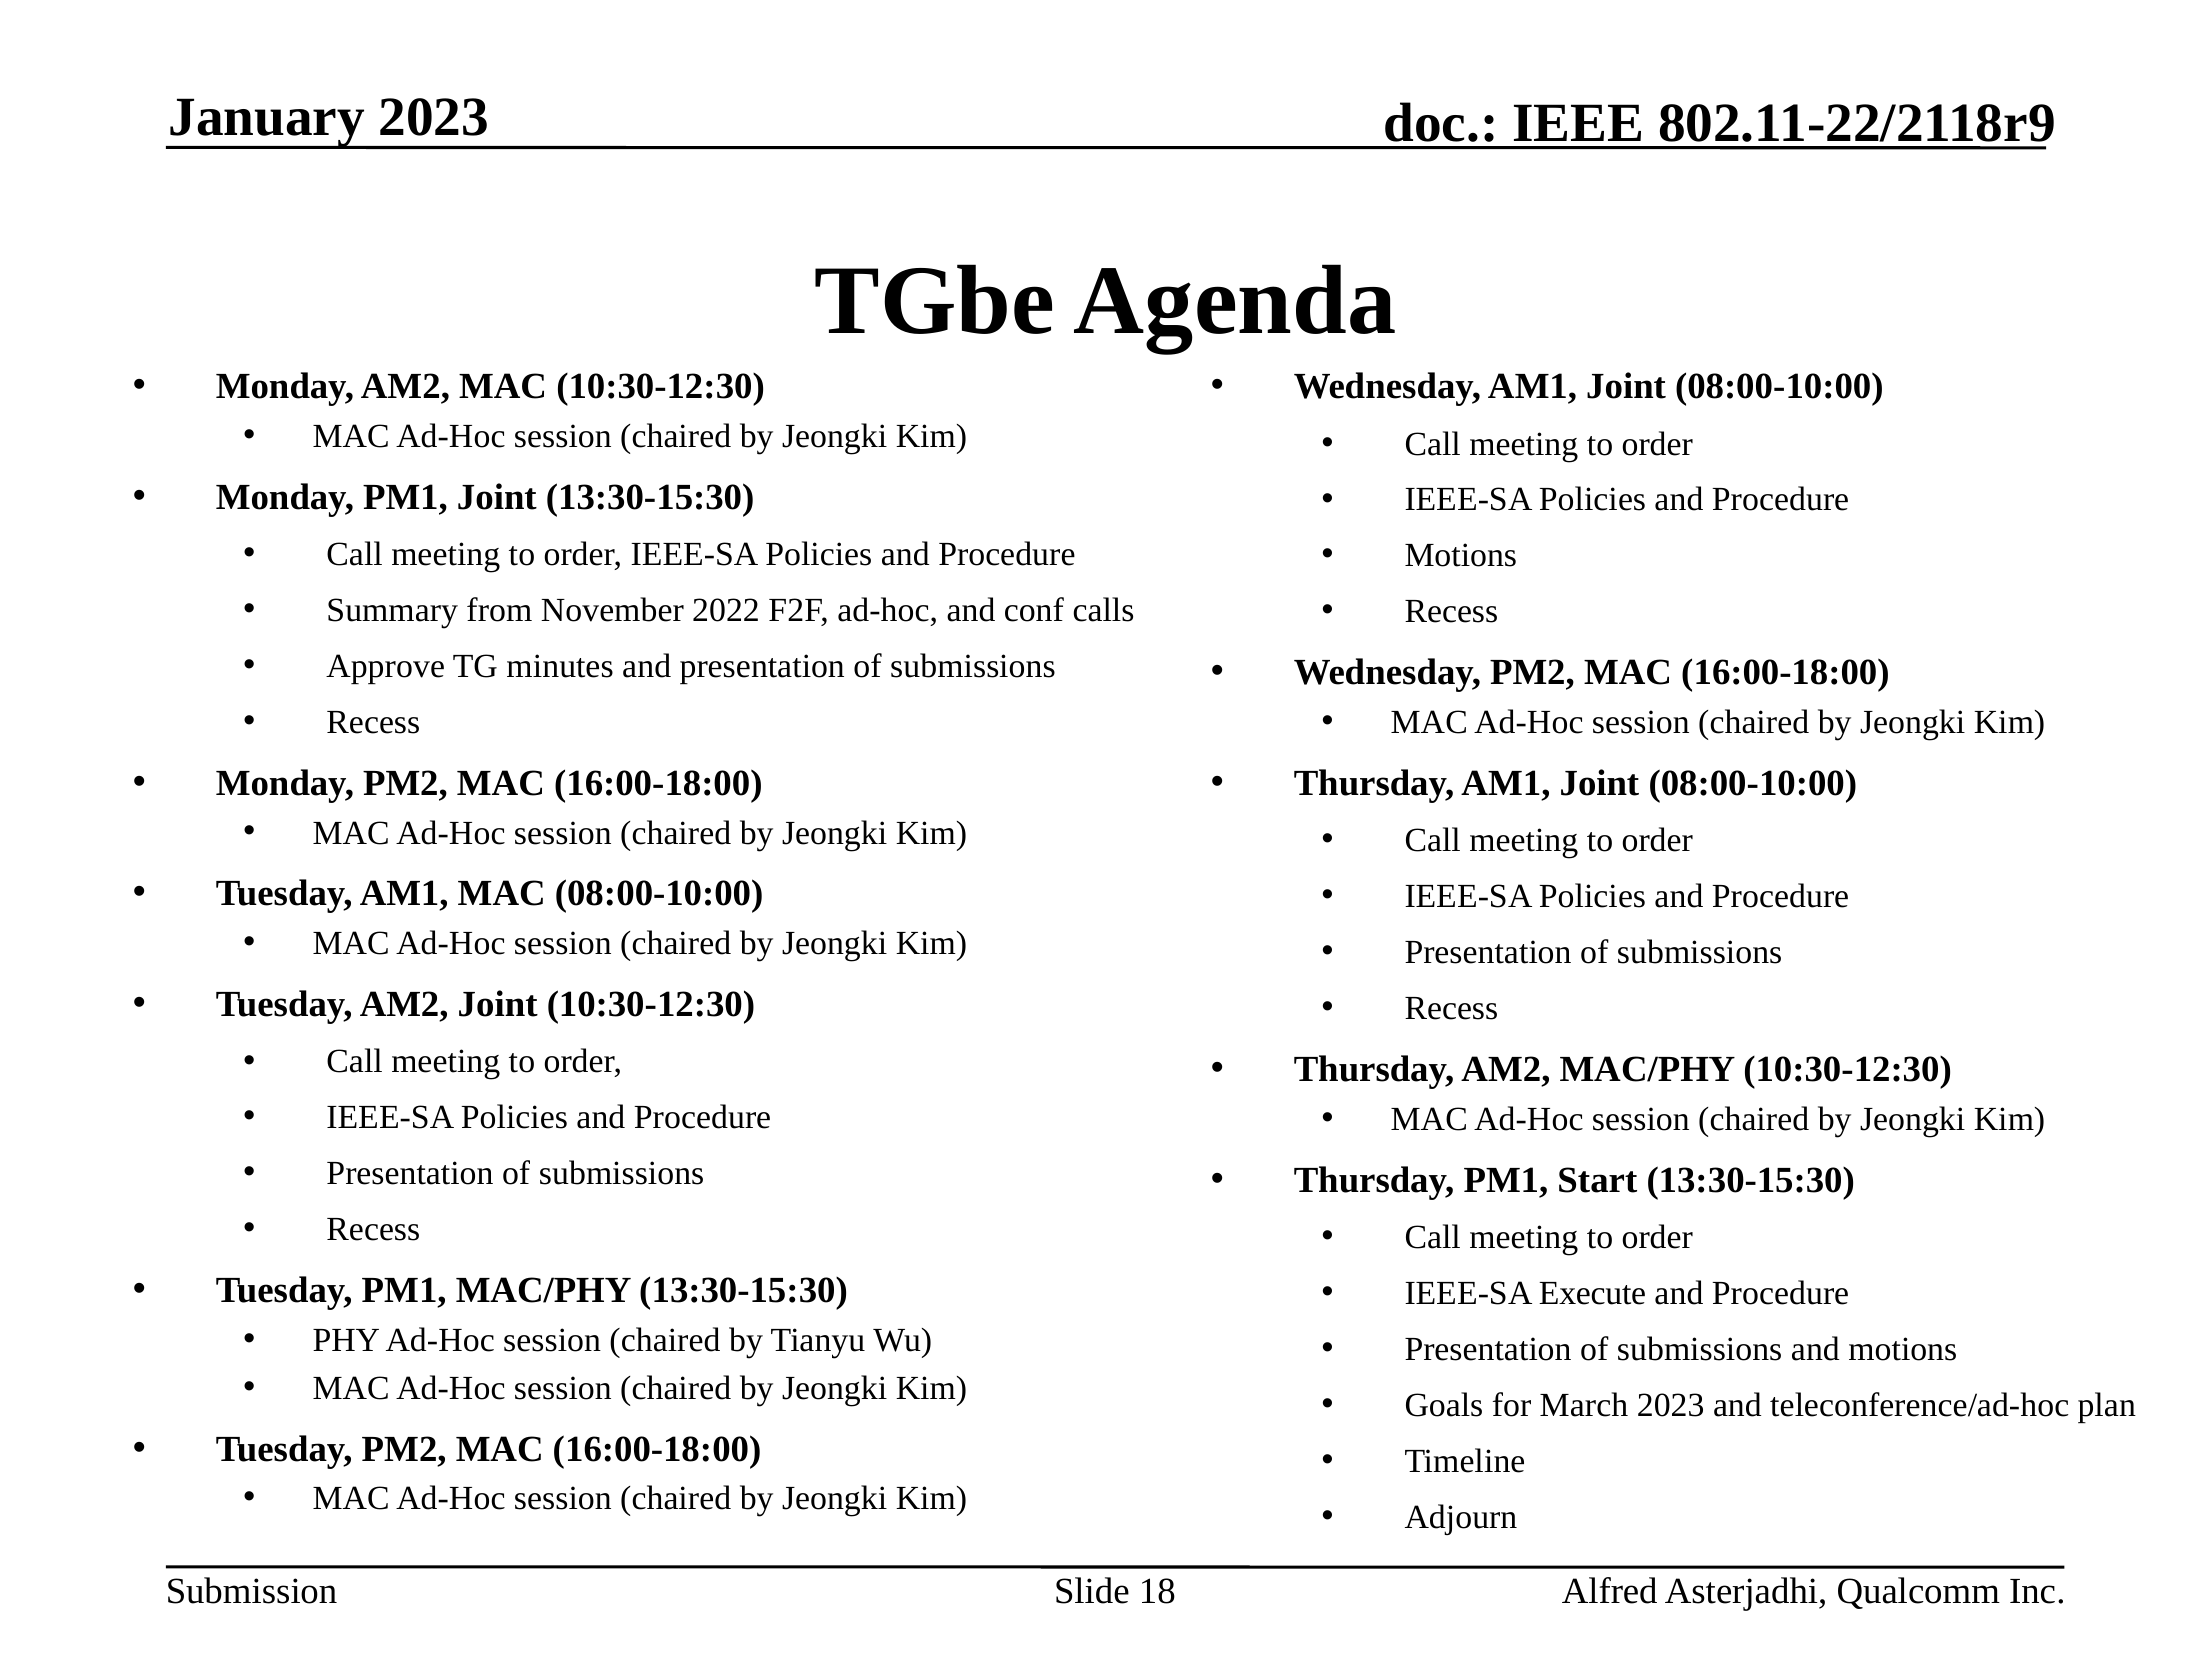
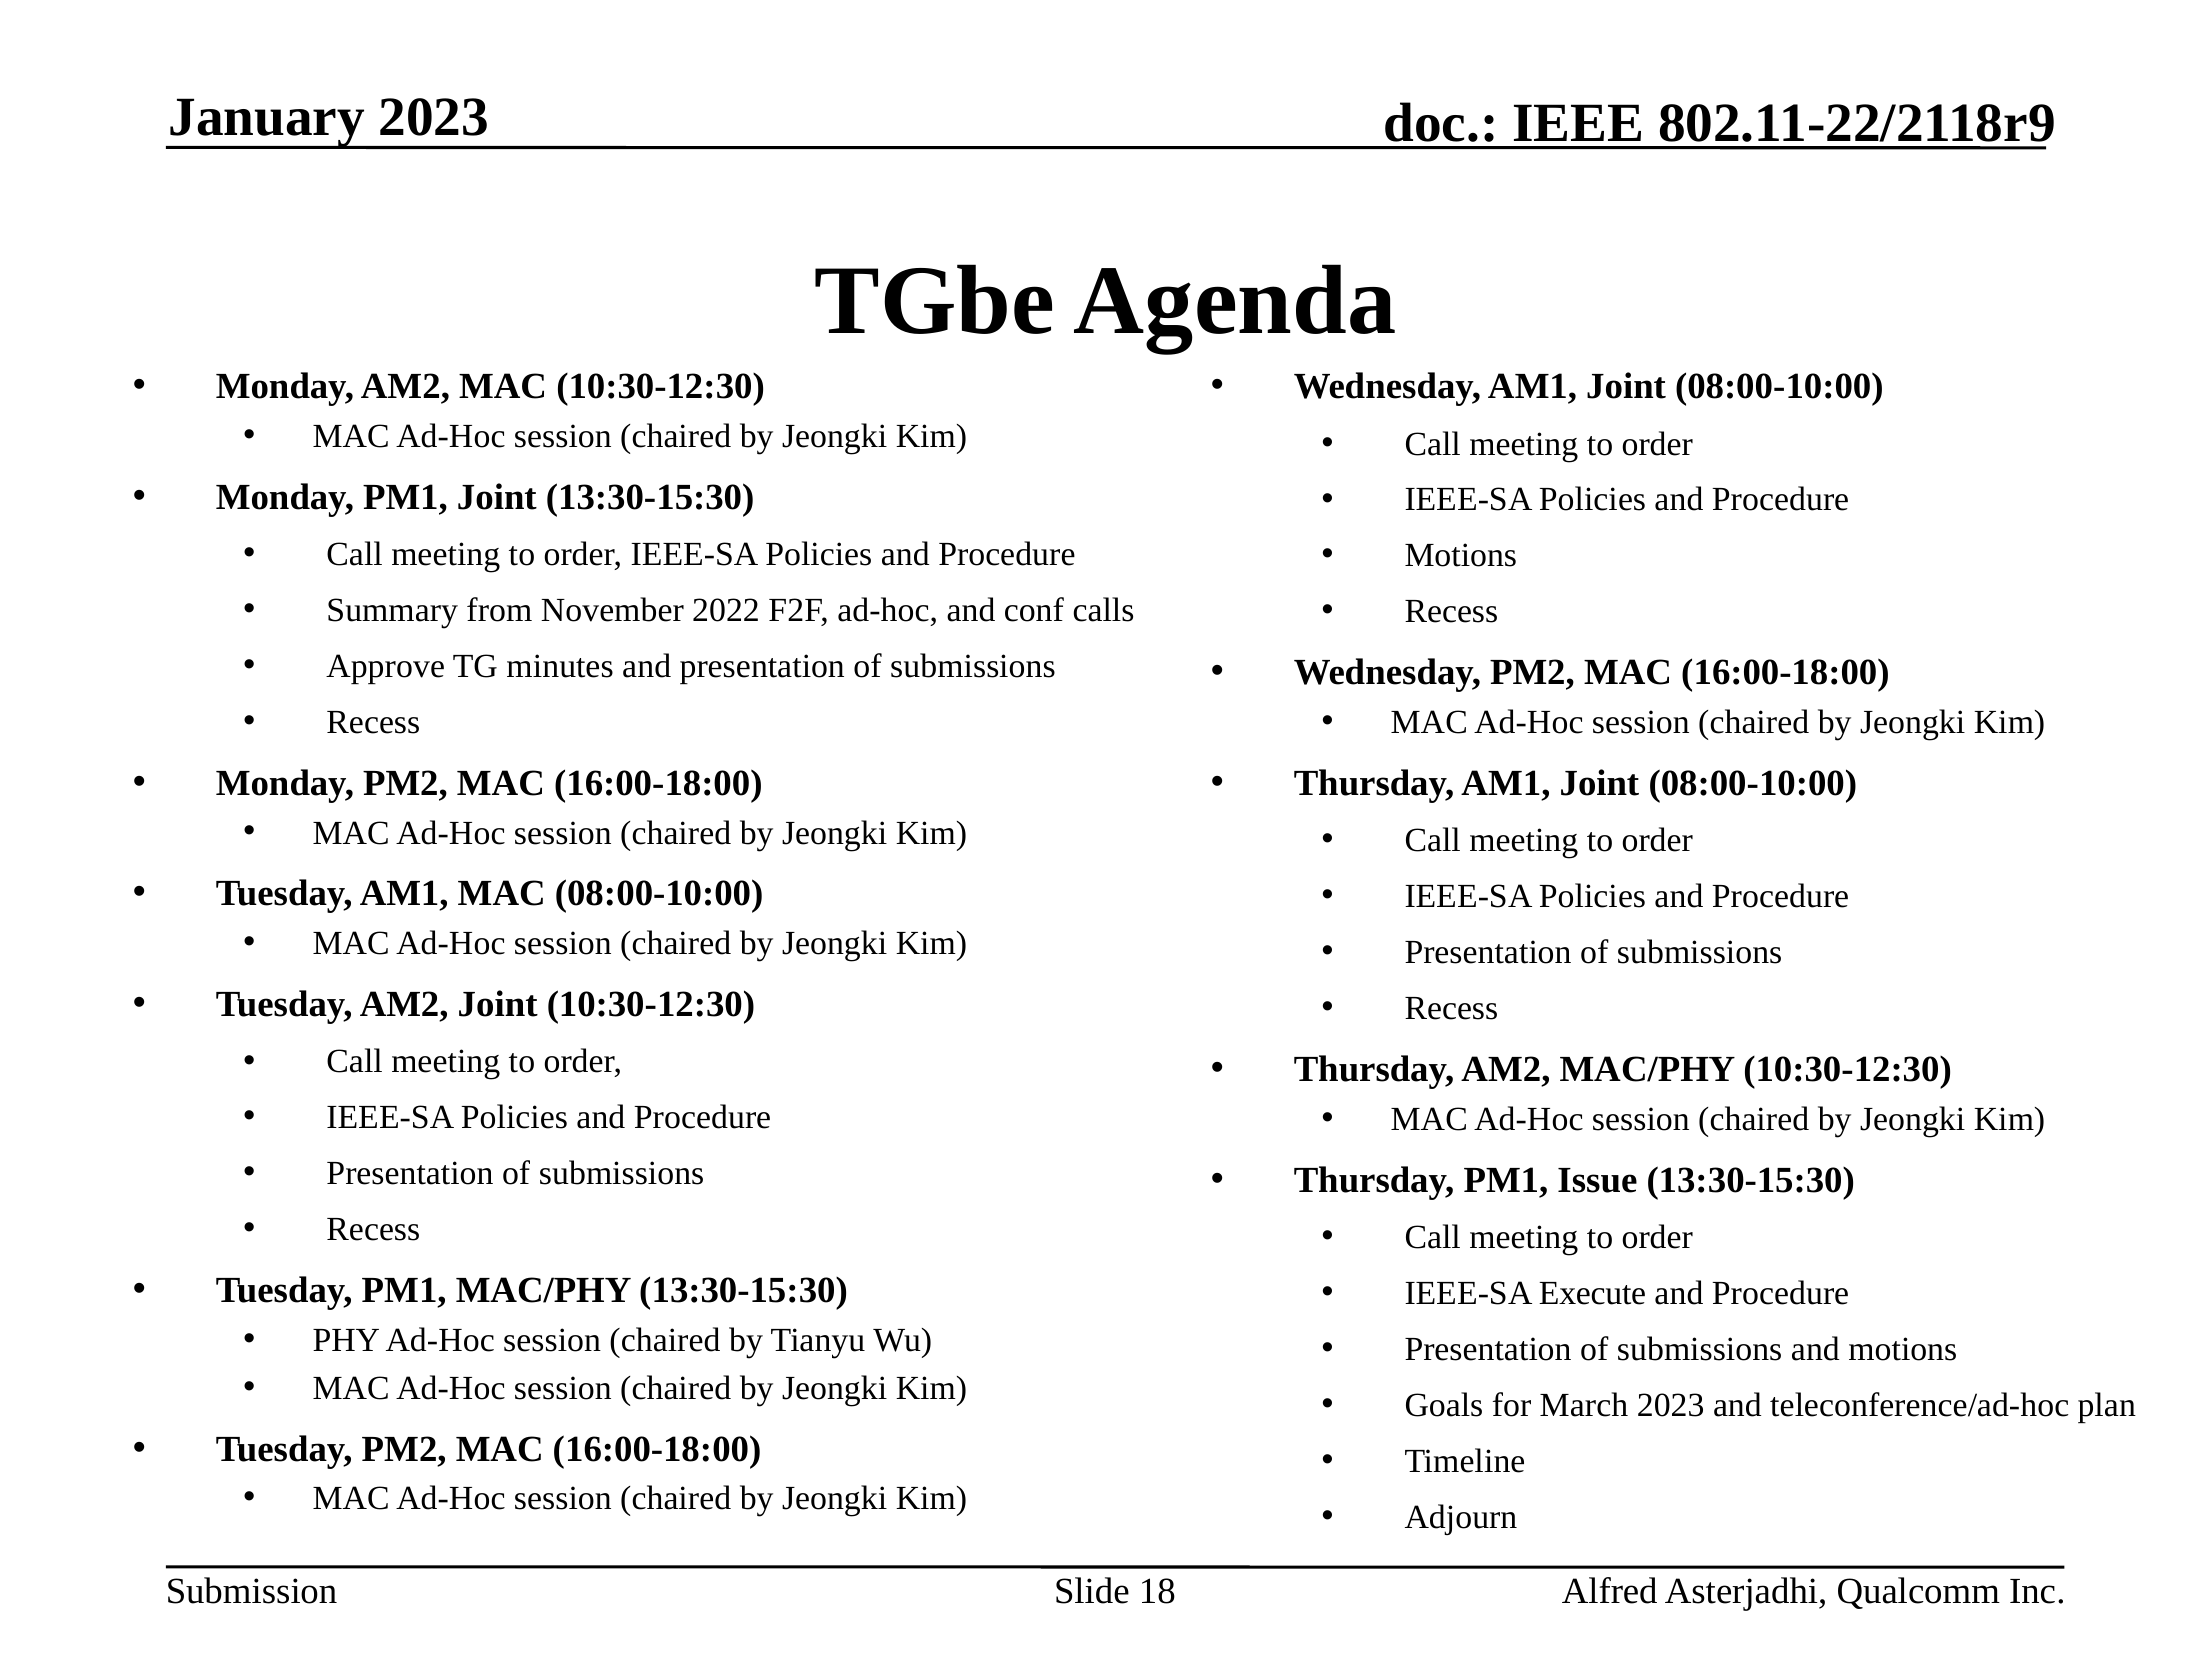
Start: Start -> Issue (1597, 1180)
